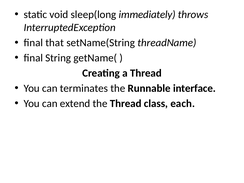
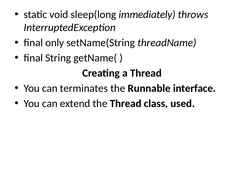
that: that -> only (55, 43)
each: each -> used (183, 104)
